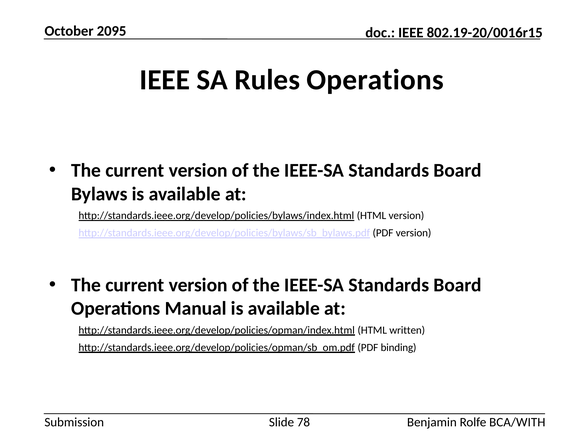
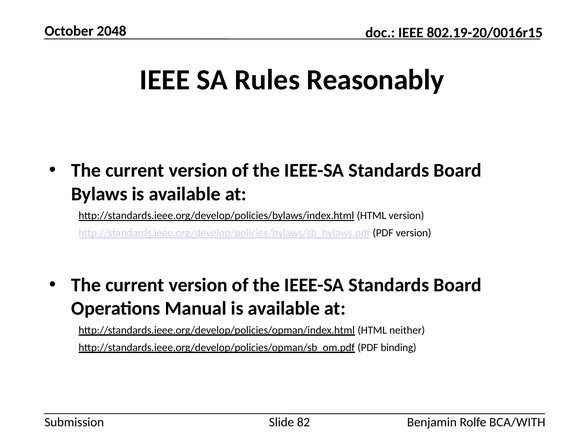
2095: 2095 -> 2048 (112, 31)
Rules Operations: Operations -> Reasonably (375, 80)
written: written -> neither (407, 330)
78: 78 -> 82 (303, 422)
